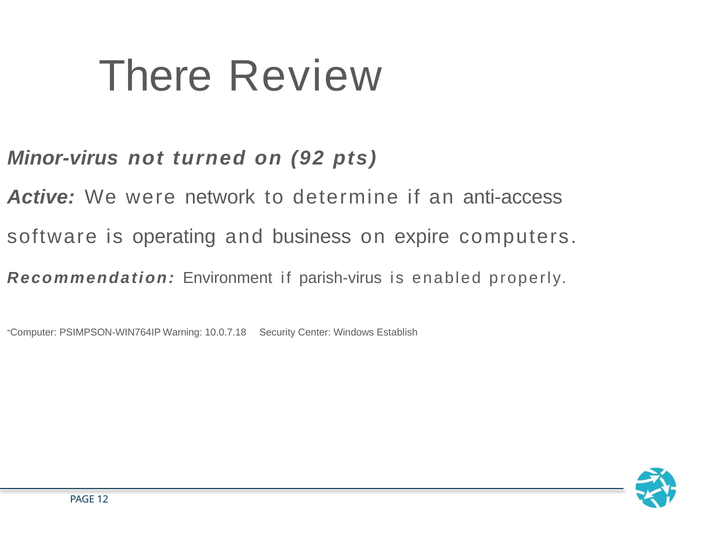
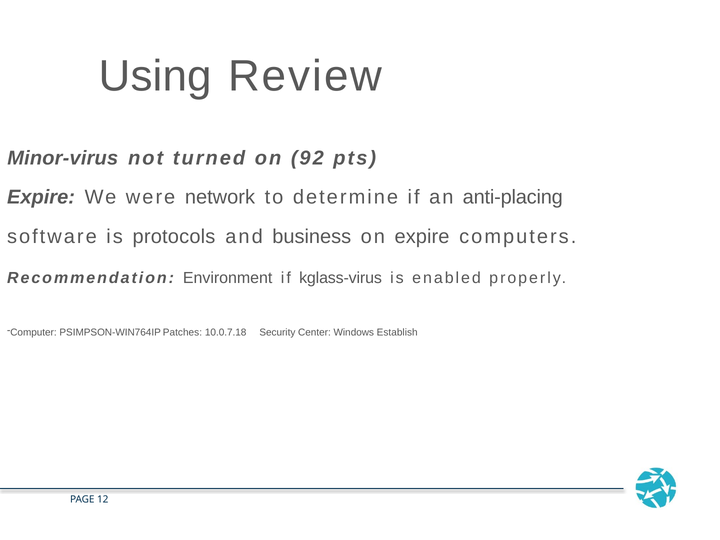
There: There -> Using (155, 76)
Active: Active -> Expire (41, 197)
anti-access: anti-access -> anti-placing (513, 197)
operating: operating -> protocols (174, 237)
parish-virus: parish-virus -> kglass-virus (341, 278)
Warning: Warning -> Patches (182, 332)
